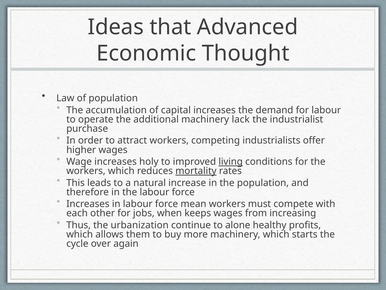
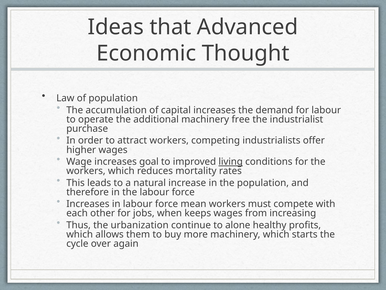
lack: lack -> free (241, 119)
holy: holy -> goal (149, 161)
mortality underline: present -> none (196, 171)
